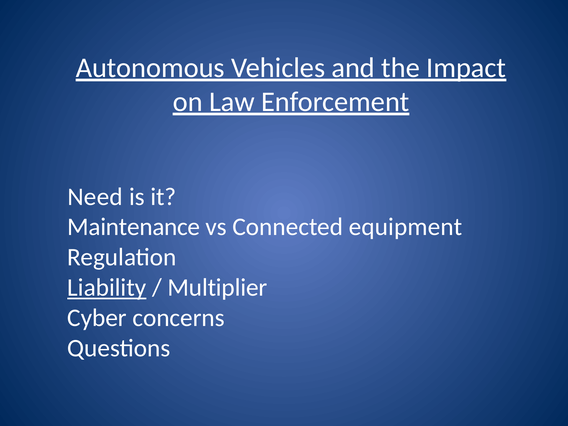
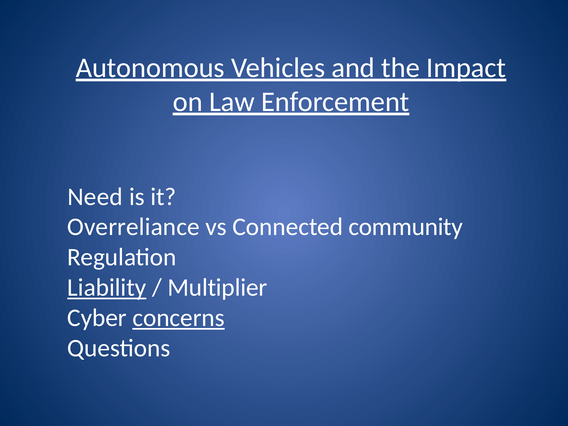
Maintenance: Maintenance -> Overreliance (133, 227)
equipment: equipment -> community (406, 227)
concerns underline: none -> present (179, 318)
